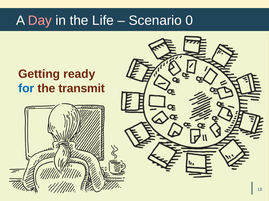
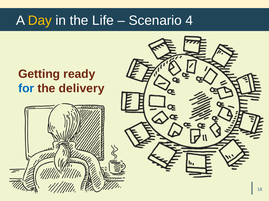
Day colour: pink -> yellow (40, 21)
0: 0 -> 4 (189, 21)
transmit: transmit -> delivery (82, 89)
